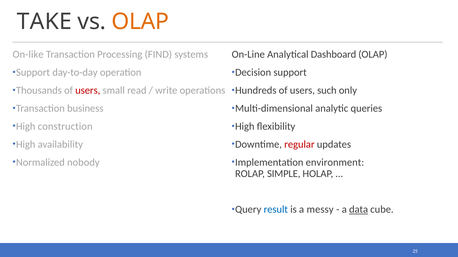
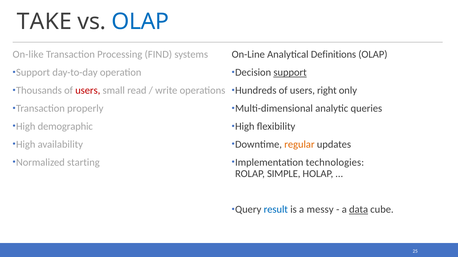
OLAP colour: orange -> blue (140, 22)
Dashboard: Dashboard -> Definitions (333, 55)
support underline: none -> present (290, 73)
such: such -> right (327, 91)
business: business -> properly (85, 109)
construction: construction -> demographic (65, 127)
regular colour: red -> orange (299, 145)
nobody: nobody -> starting (83, 163)
environment: environment -> technologies (335, 163)
